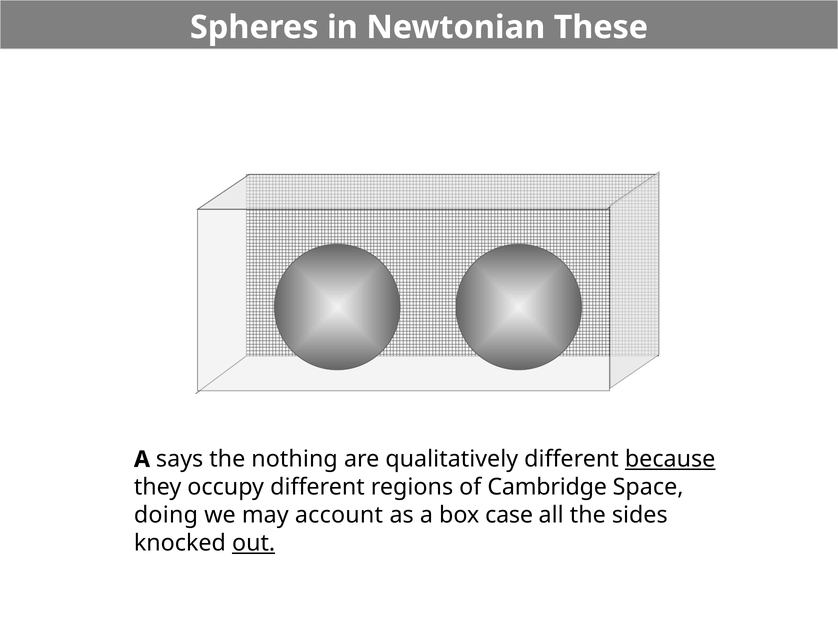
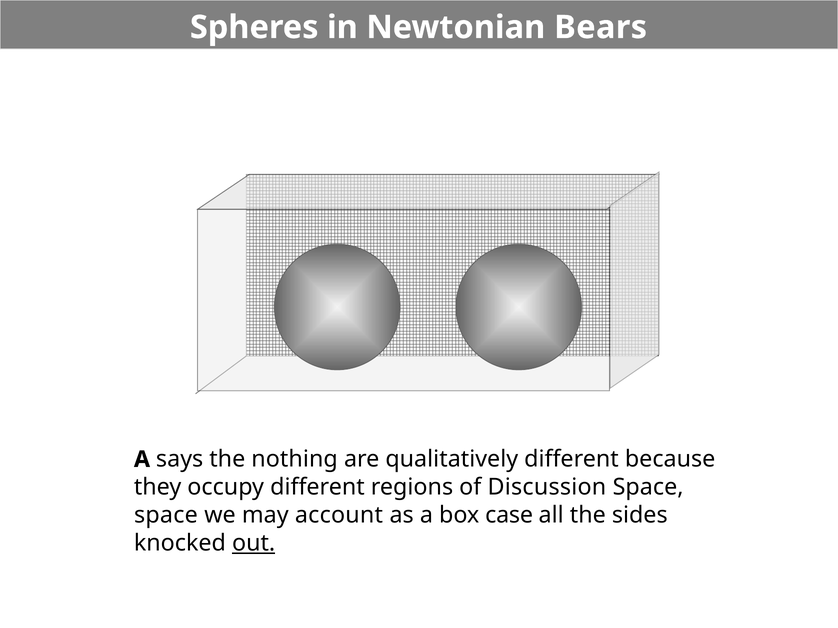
These: These -> Bears (601, 27)
because underline: present -> none (670, 460)
Cambridge: Cambridge -> Discussion (547, 488)
doing: doing -> space (166, 516)
